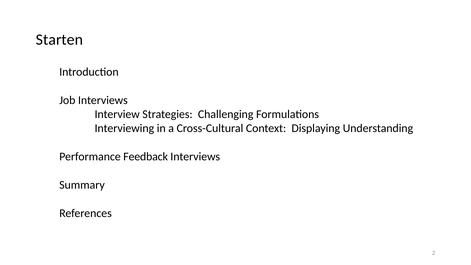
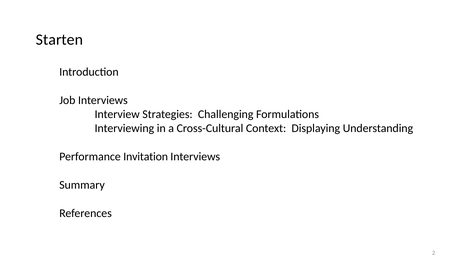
Feedback: Feedback -> Invitation (146, 157)
